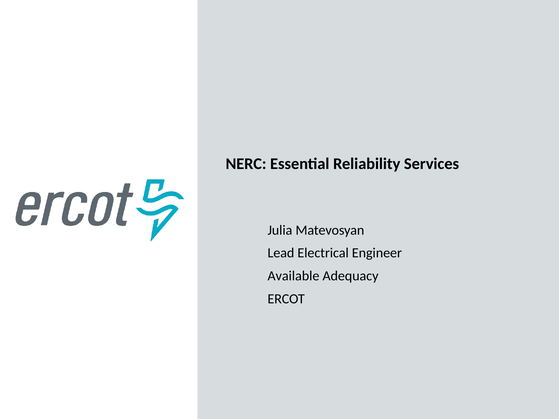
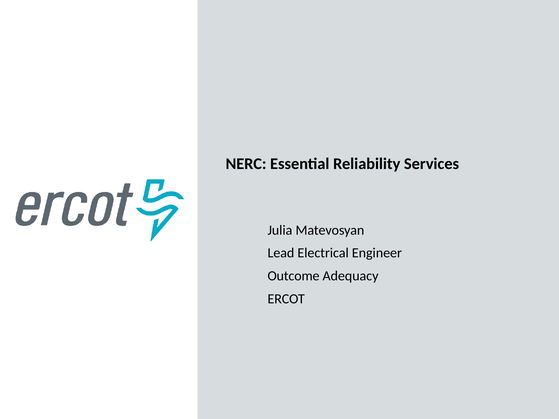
Available: Available -> Outcome (294, 276)
